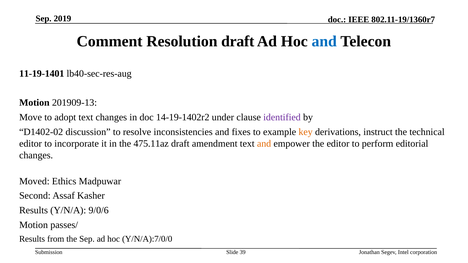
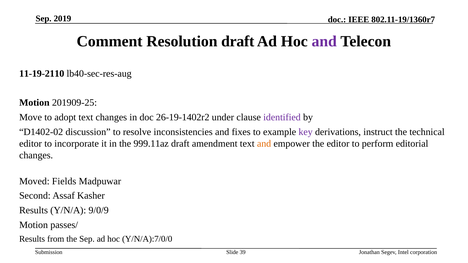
and colour: blue -> purple (324, 41)
11-19-1401: 11-19-1401 -> 11-19-2110 (42, 74)
201909-13: 201909-13 -> 201909-25 (74, 103)
14-19-1402r2: 14-19-1402r2 -> 26-19-1402r2 (183, 117)
key colour: orange -> purple (306, 132)
475.11az: 475.11az -> 999.11az (151, 144)
Ethics: Ethics -> Fields (64, 181)
9/0/6: 9/0/6 -> 9/0/9 (99, 211)
